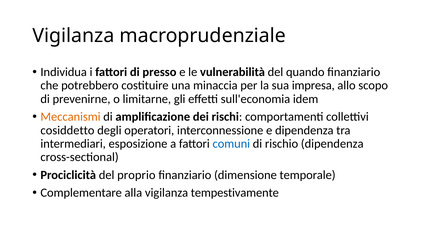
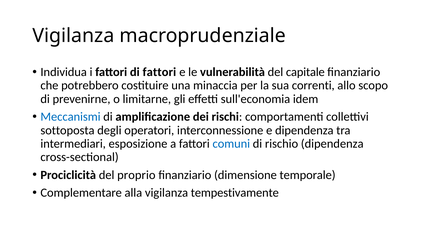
di presso: presso -> fattori (159, 72)
quando: quando -> capitale (305, 72)
impresa: impresa -> correnti (313, 85)
Meccanismi colour: orange -> blue (71, 117)
cosiddetto: cosiddetto -> sottoposta (67, 130)
